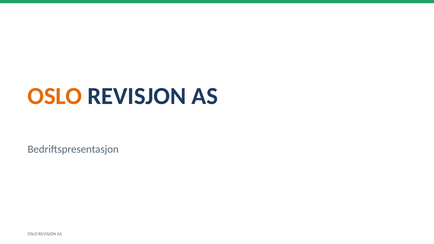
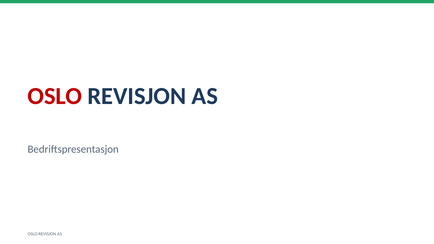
OSLO colour: orange -> red (55, 96)
